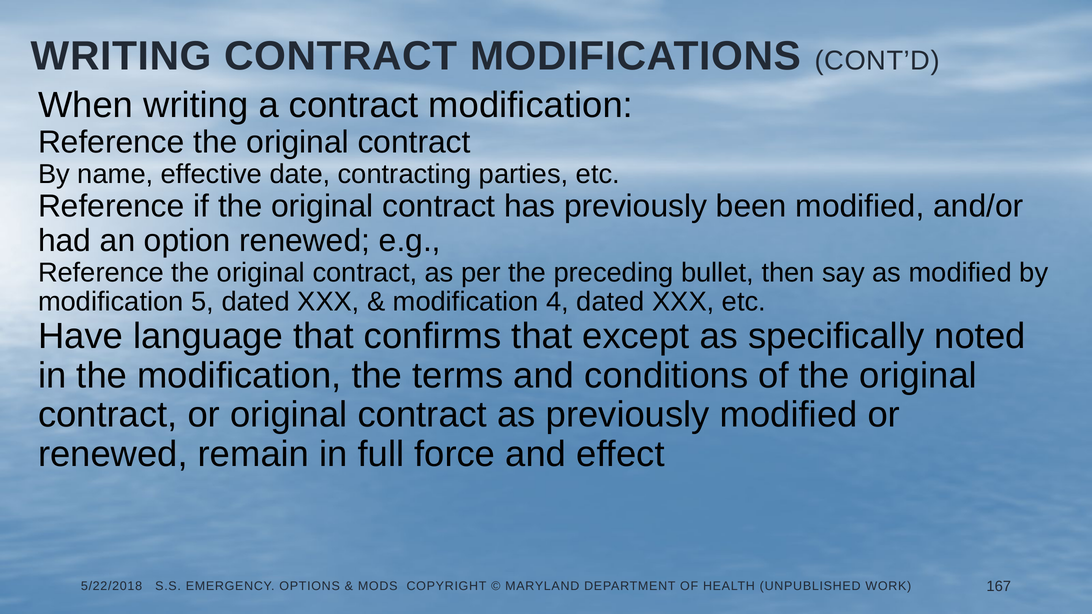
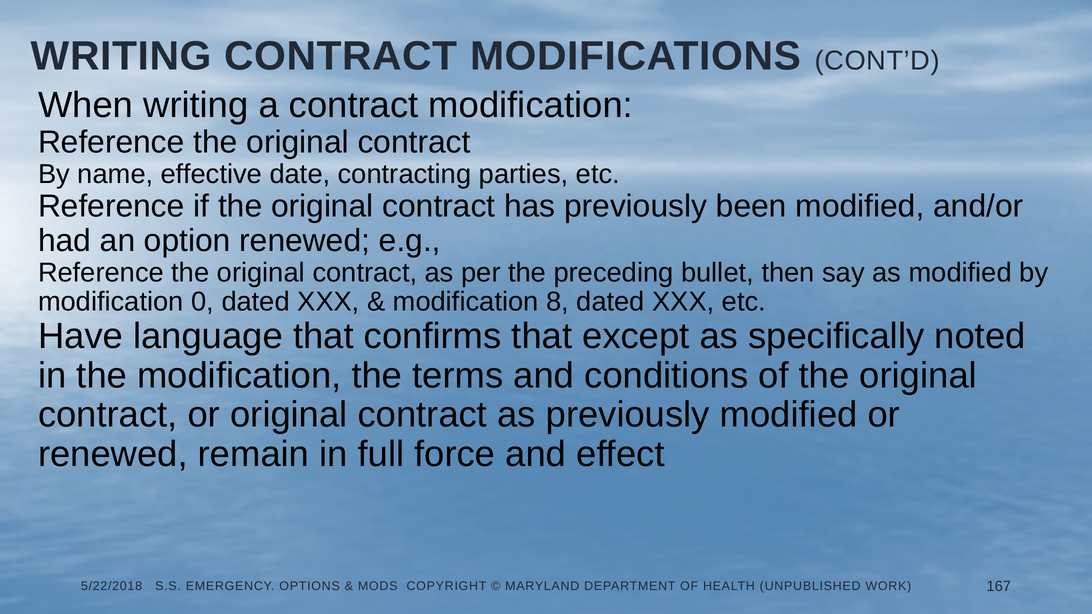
5: 5 -> 0 (202, 302)
4: 4 -> 8 (557, 302)
